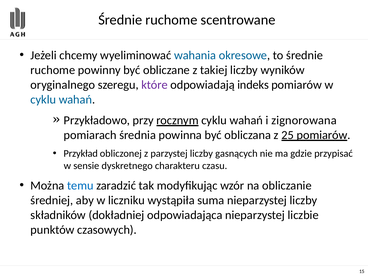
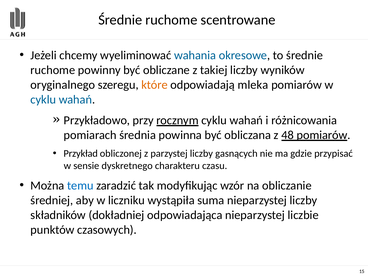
które colour: purple -> orange (155, 85)
indeks: indeks -> mleka (253, 85)
zignorowana: zignorowana -> różnicowania (304, 120)
25: 25 -> 48 (288, 135)
